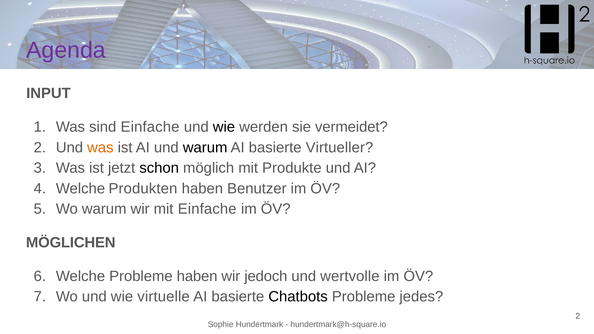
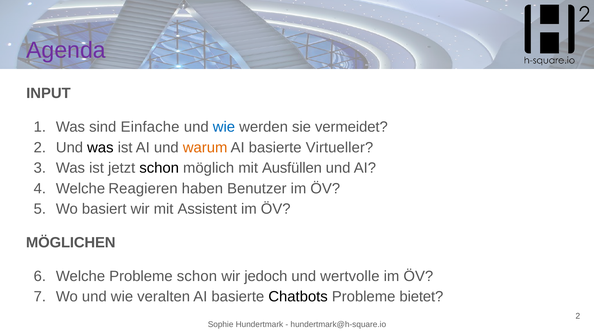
wie colour: black -> blue (224, 127)
was colour: orange -> black (100, 148)
warum colour: black -> orange (205, 148)
Produkte: Produkte -> Ausfüllen (292, 168)
Produkten: Produkten -> Reagieren (143, 189)
Wo warum: warum -> basiert (104, 209)
mit Einfache: Einfache -> Assistent (207, 209)
Probleme haben: haben -> schon (197, 276)
virtuelle: virtuelle -> veralten (164, 297)
jedes: jedes -> bietet (421, 297)
